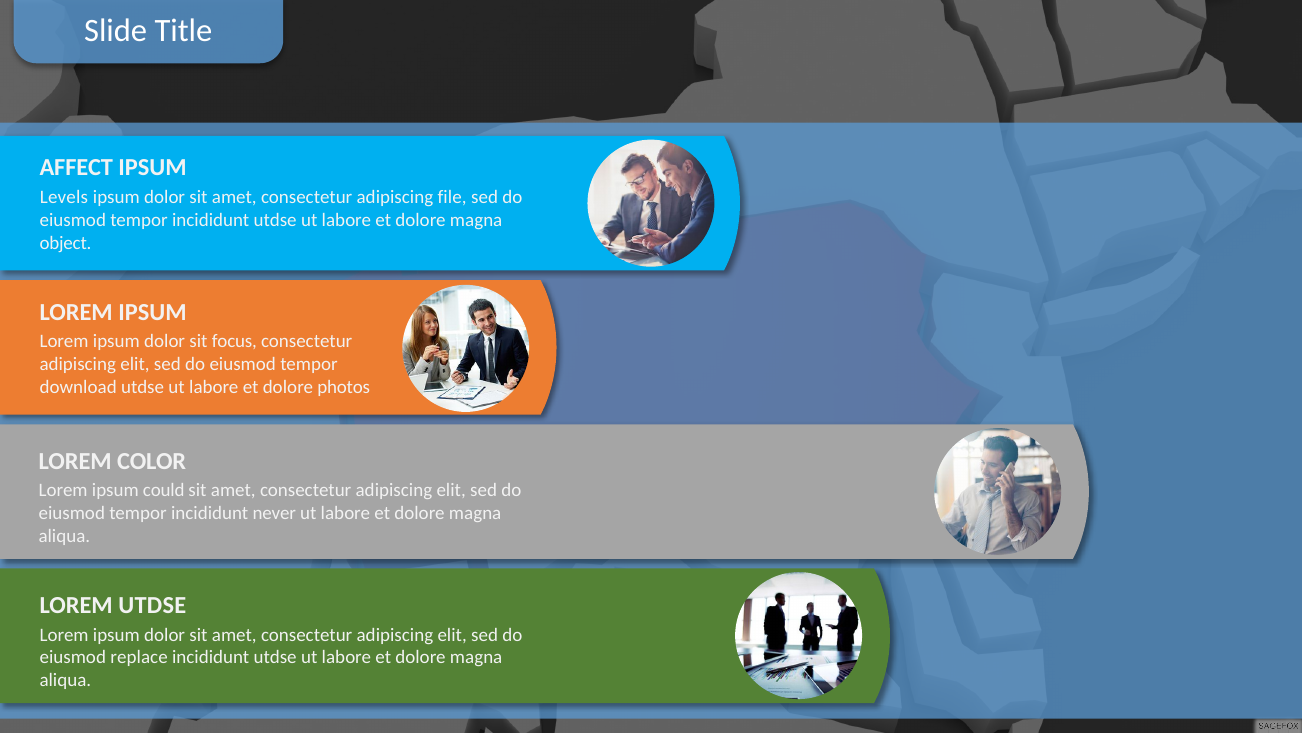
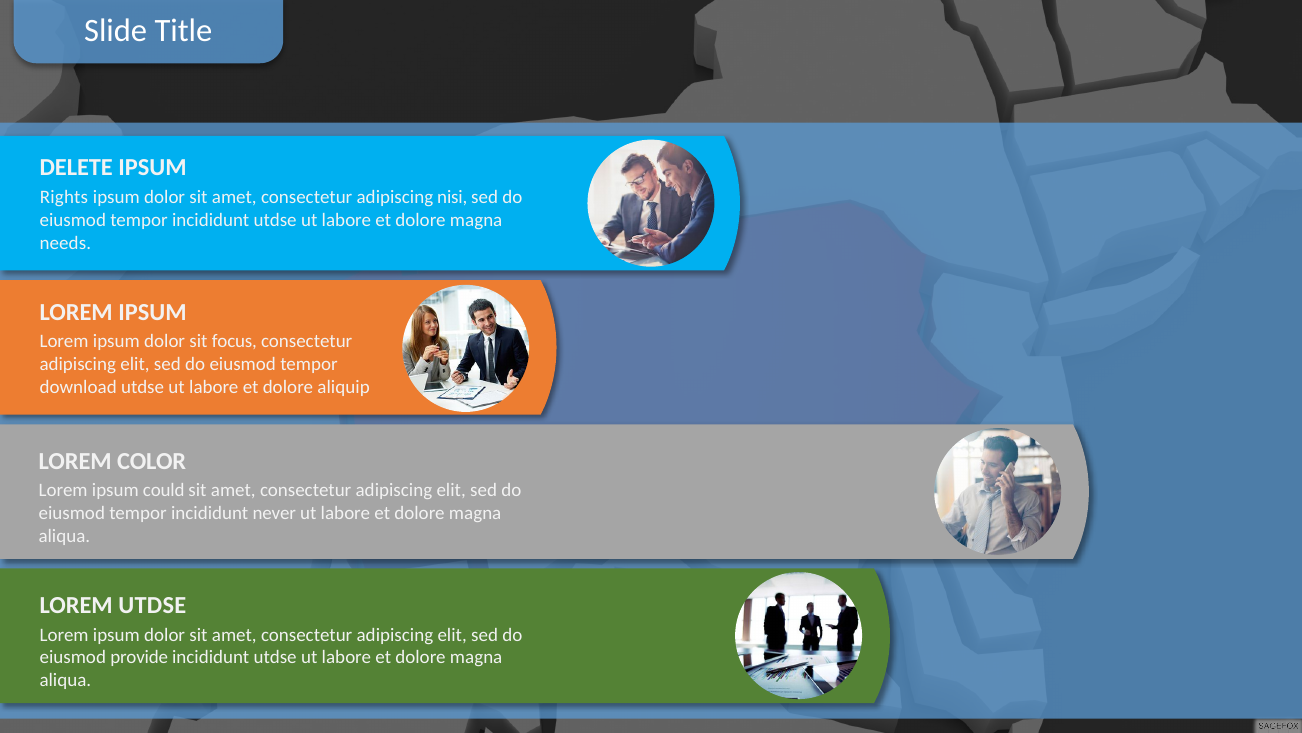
AFFECT: AFFECT -> DELETE (76, 168)
Levels: Levels -> Rights (64, 197)
file: file -> nisi (452, 197)
object: object -> needs (65, 243)
photos: photos -> aliquip (344, 387)
replace: replace -> provide (139, 657)
